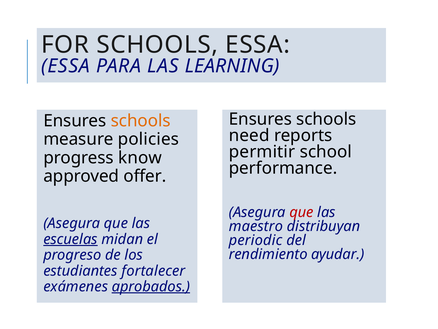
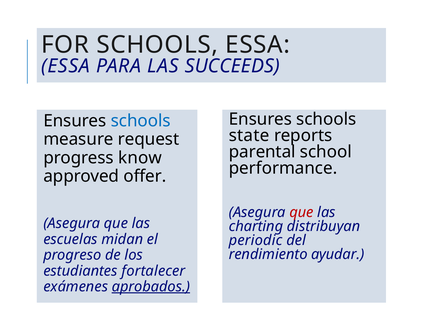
LEARNING: LEARNING -> SUCCEEDS (232, 66)
schools colour: orange -> blue (141, 121)
need: need -> state (249, 135)
policies: policies -> request (148, 139)
permitir: permitir -> parental (262, 152)
maestro: maestro -> charting (256, 226)
escuelas underline: present -> none (70, 239)
